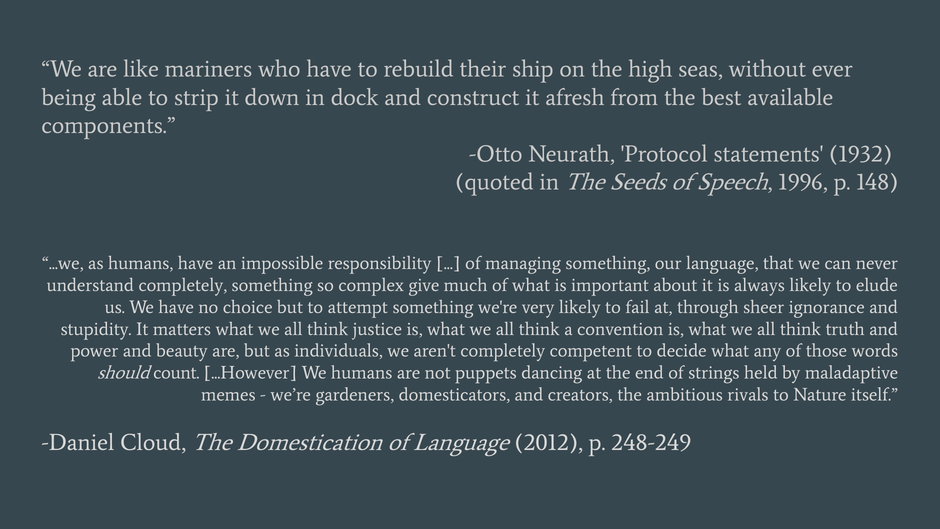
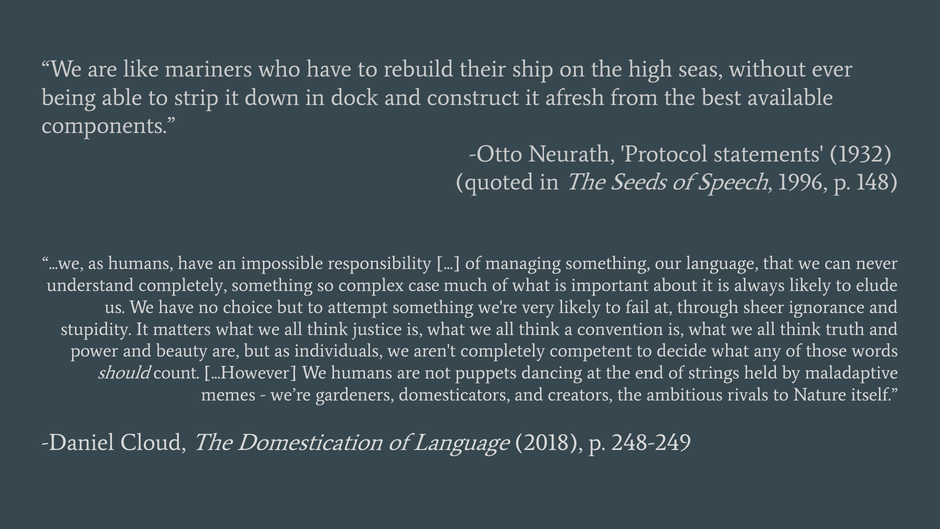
give: give -> case (424, 285)
2012: 2012 -> 2018 (549, 442)
